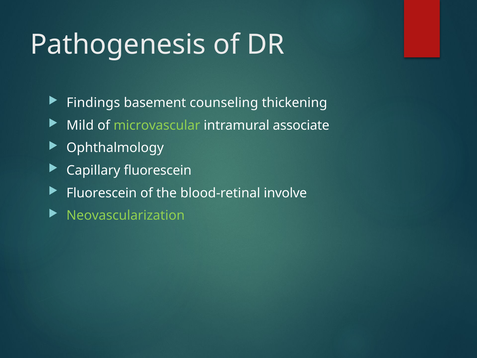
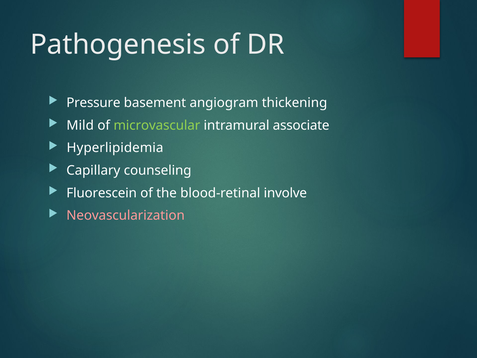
Findings: Findings -> Pressure (93, 103)
counseling: counseling -> angiogram (224, 103)
Ophthalmology: Ophthalmology -> Hyperlipidemia (115, 148)
Capillary fluorescein: fluorescein -> counseling (158, 170)
Neovascularization colour: light green -> pink (126, 215)
